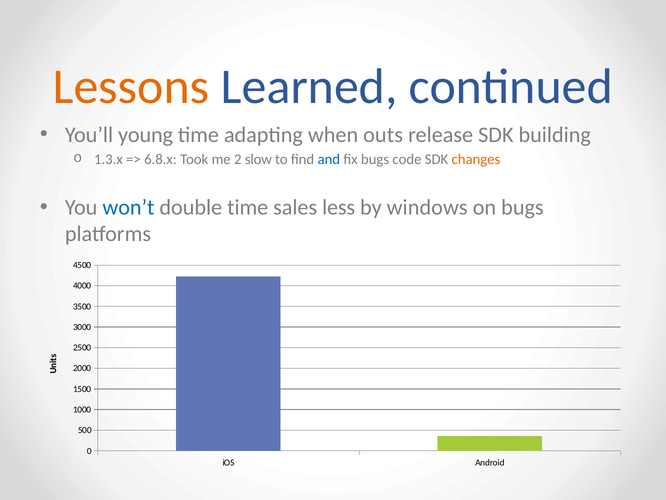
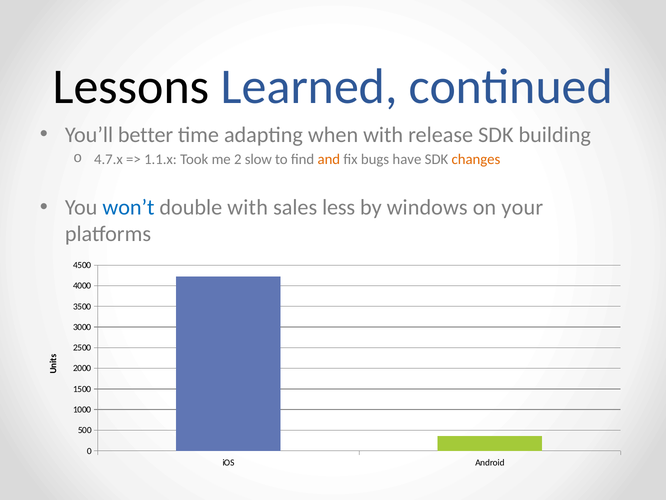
Lessons colour: orange -> black (131, 87)
young: young -> better (146, 135)
when outs: outs -> with (383, 135)
1.3.x: 1.3.x -> 4.7.x (108, 159)
6.8.x: 6.8.x -> 1.1.x (160, 159)
and colour: blue -> orange (329, 159)
code: code -> have (407, 159)
double time: time -> with (248, 207)
on bugs: bugs -> your (522, 207)
